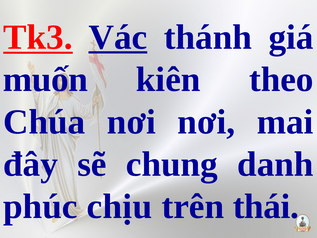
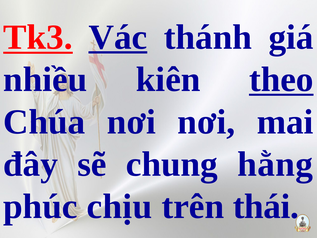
muốn: muốn -> nhiều (45, 79)
theo underline: none -> present (281, 79)
danh: danh -> hằng (275, 164)
